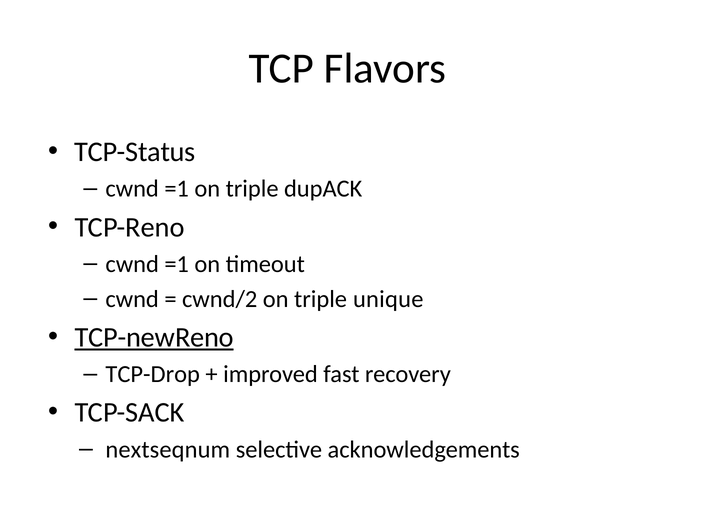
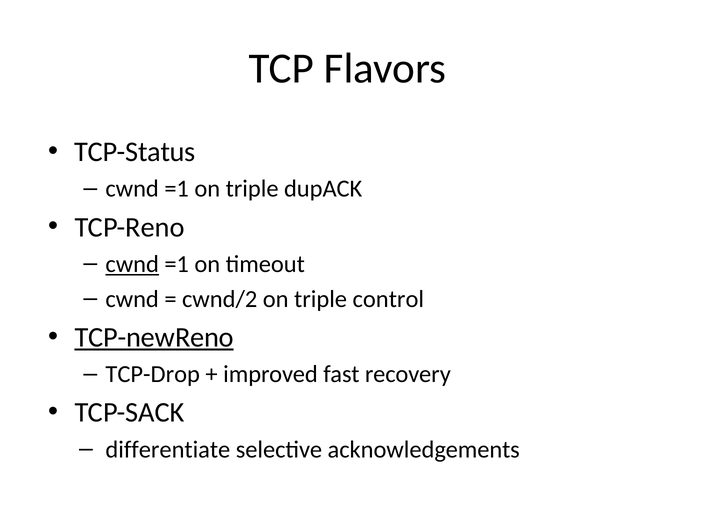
cwnd underline: none -> present (132, 264)
unique: unique -> control (388, 299)
nextseqnum: nextseqnum -> differentiate (168, 449)
